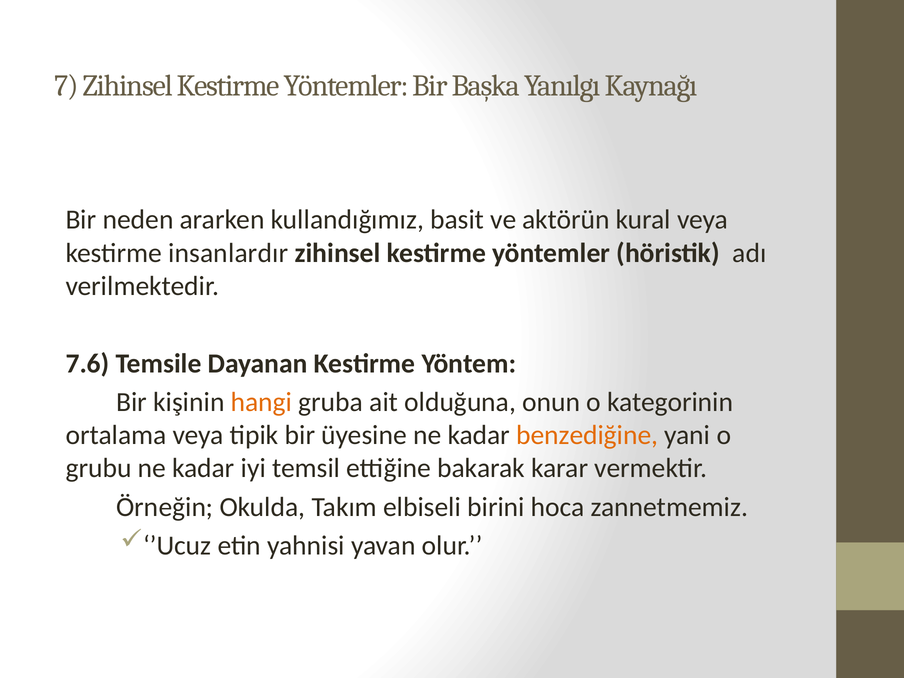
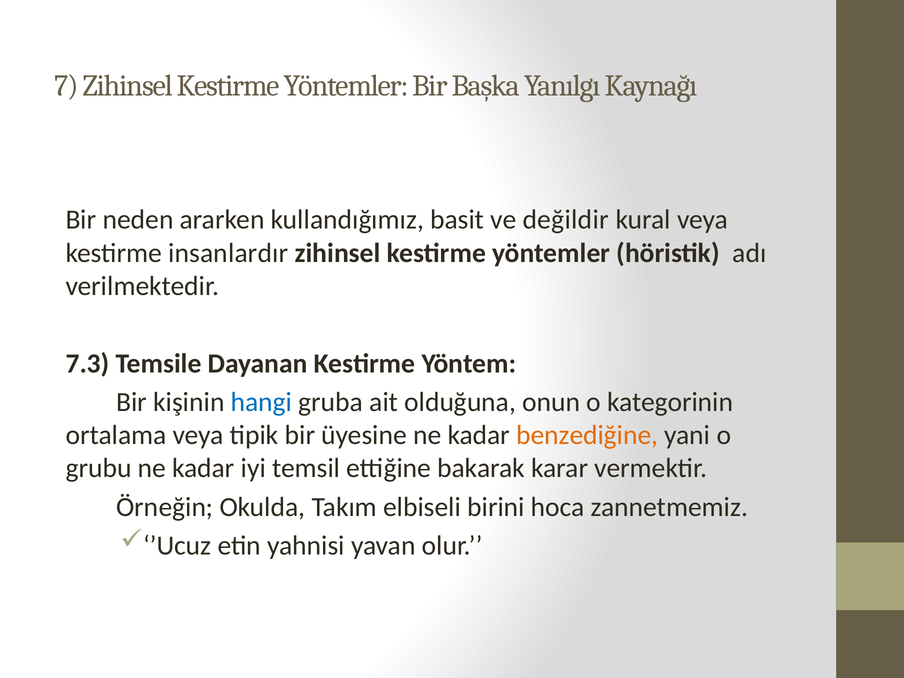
aktörün: aktörün -> değildir (566, 220)
7.6: 7.6 -> 7.3 (87, 363)
hangi colour: orange -> blue (261, 402)
